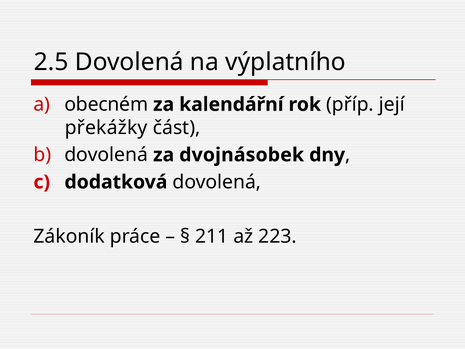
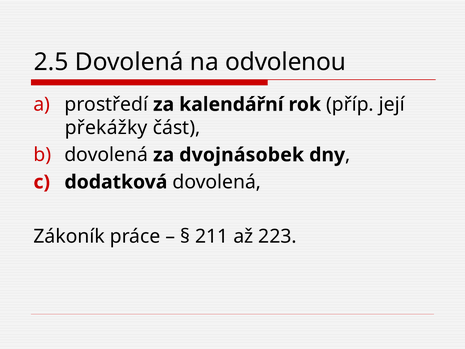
výplatního: výplatního -> odvolenou (286, 62)
obecném: obecném -> prostředí (106, 104)
